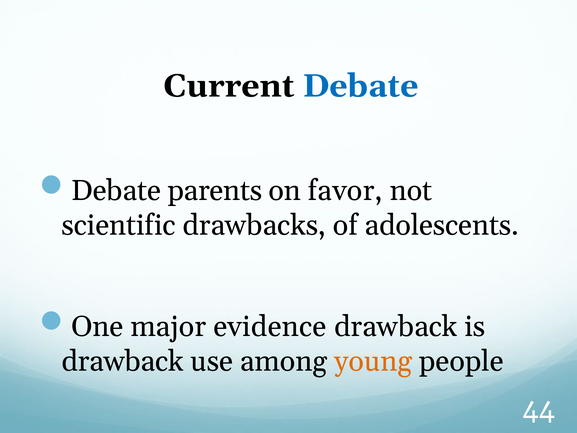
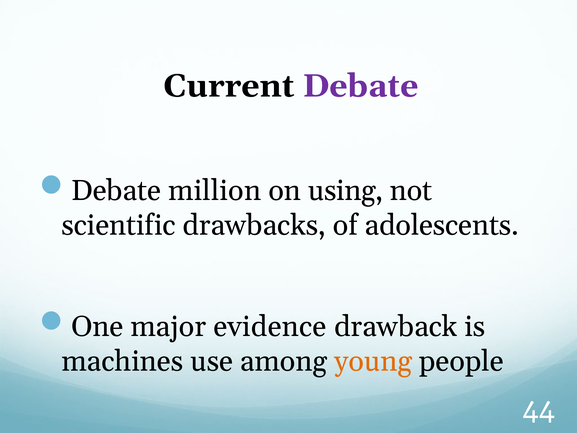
Debate colour: blue -> purple (360, 86)
parents: parents -> million (215, 190)
favor: favor -> using (346, 190)
drawback: drawback -> machines (122, 361)
